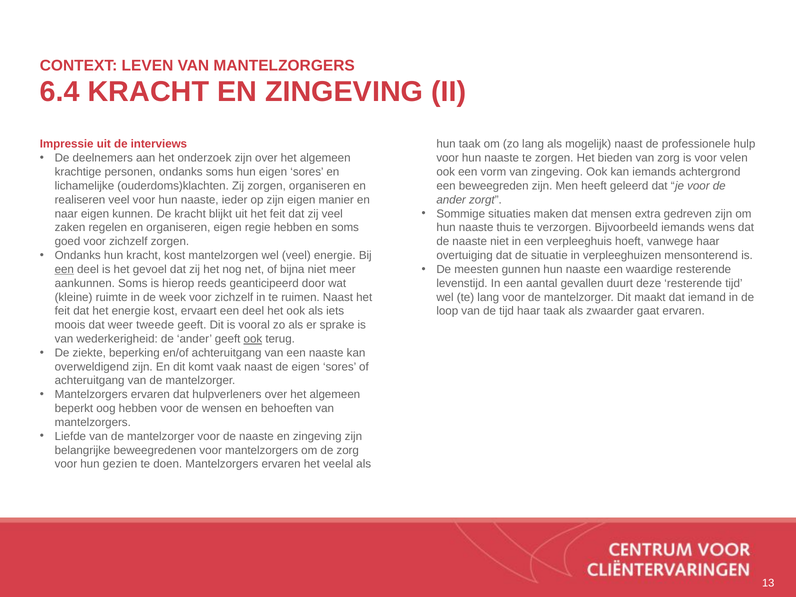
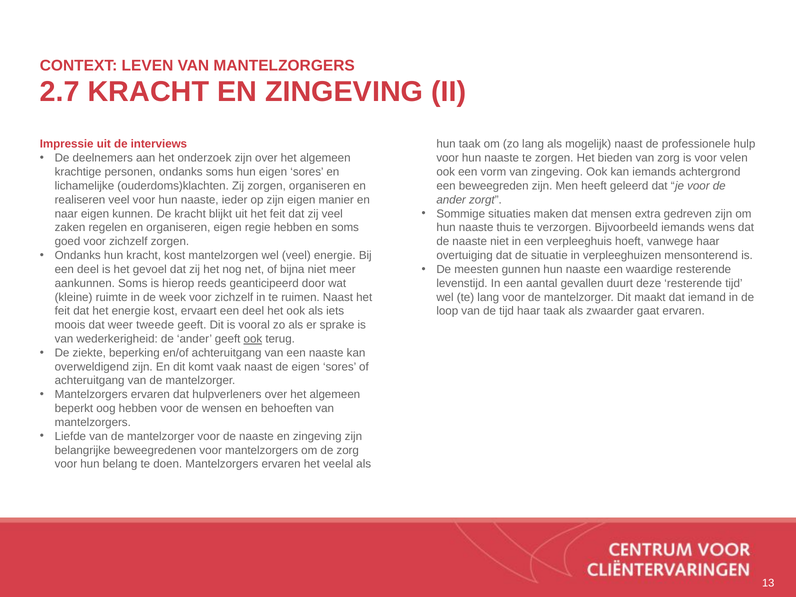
6.4: 6.4 -> 2.7 (60, 92)
een underline: present -> none (64, 269)
gezien: gezien -> belang (120, 464)
